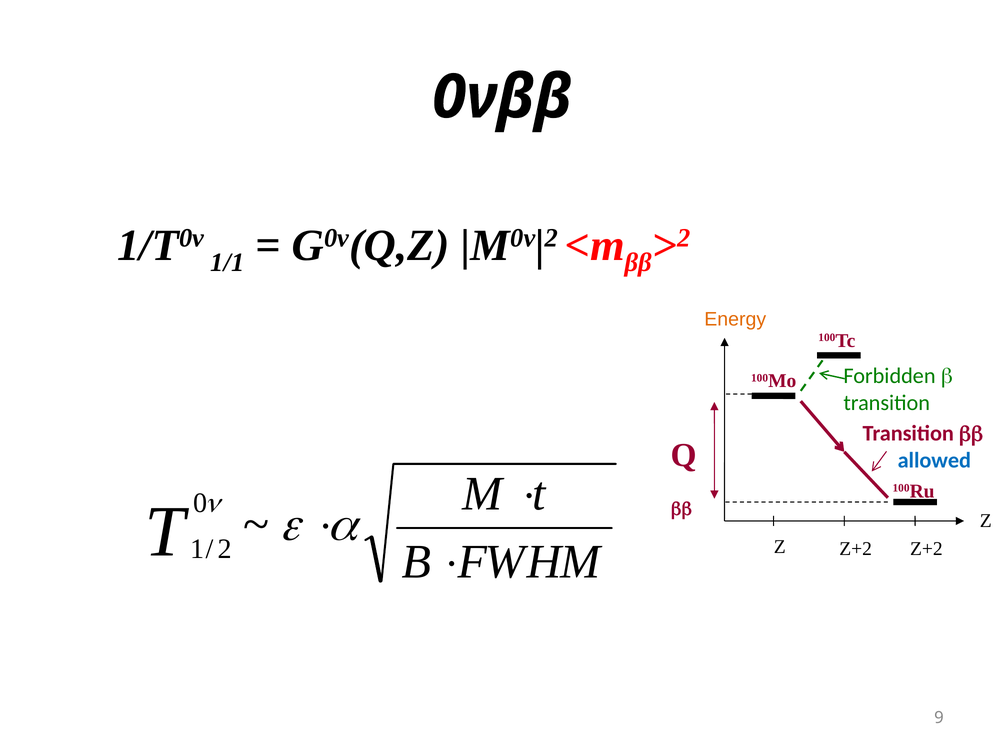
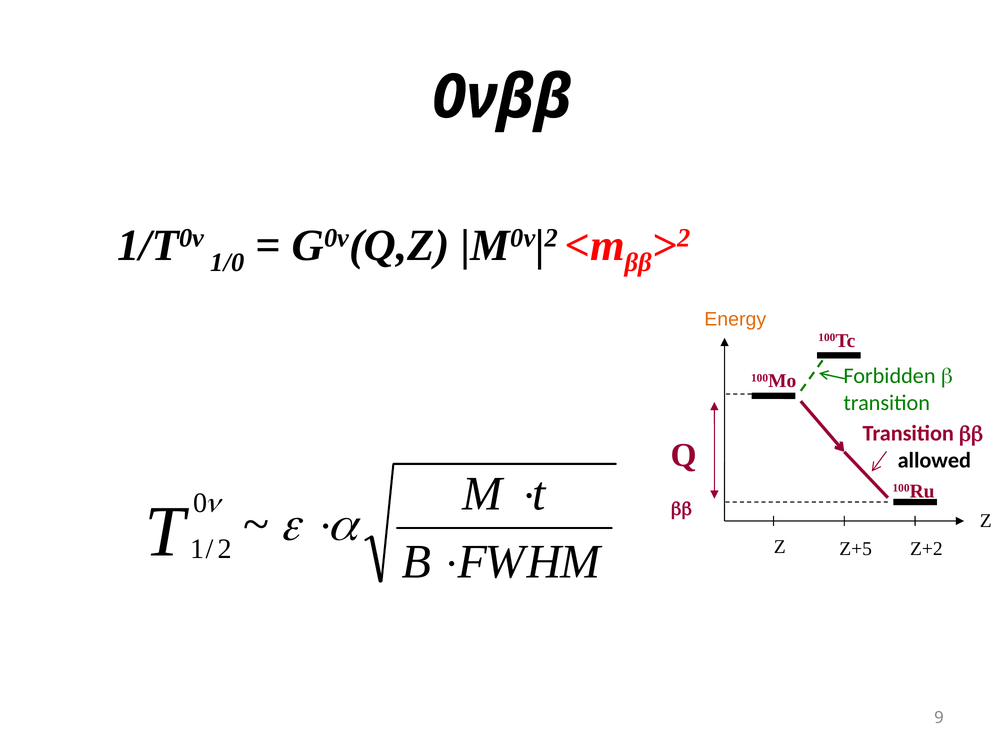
1/1: 1/1 -> 1/0 (227, 263)
allowed colour: blue -> black (934, 460)
Z Z+2: Z+2 -> Z+5 (856, 549)
